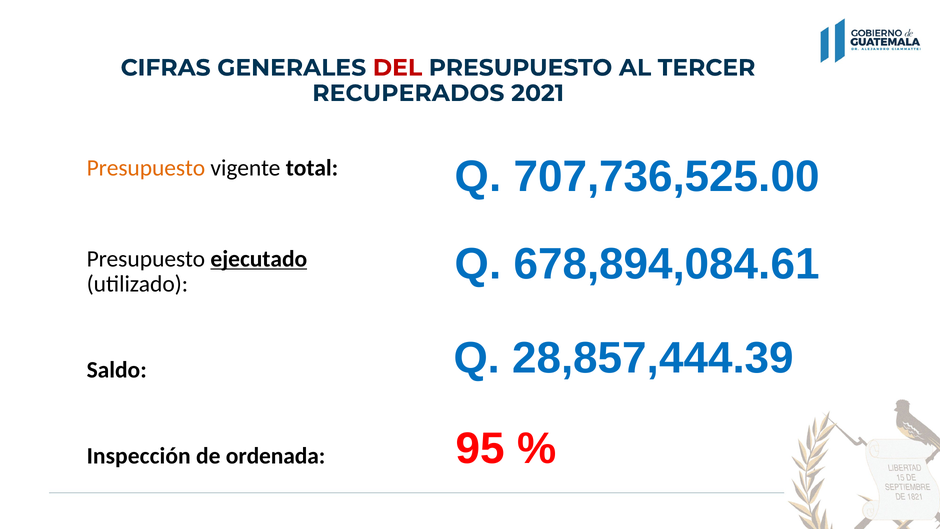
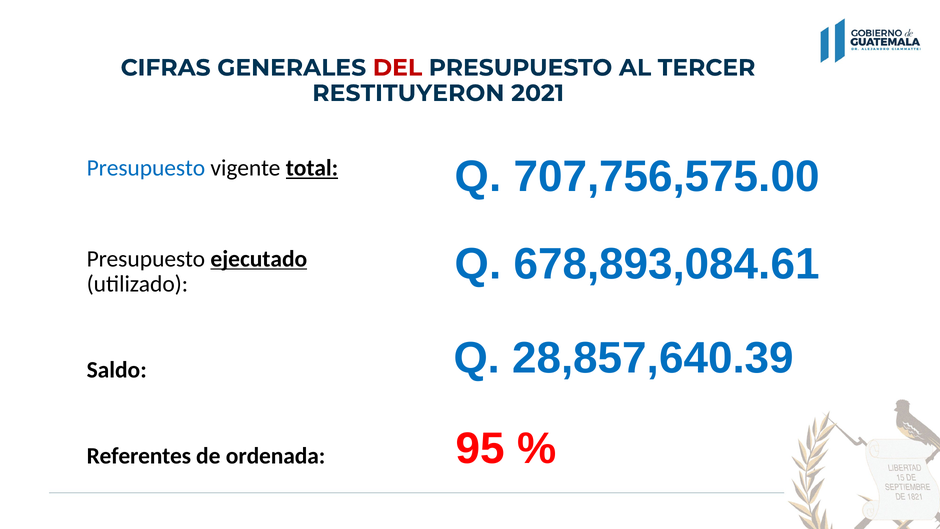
RECUPERADOS: RECUPERADOS -> RESTITUYERON (408, 93)
707,736,525.00: 707,736,525.00 -> 707,756,575.00 (667, 177)
Presupuesto colour: orange -> blue (146, 168)
total underline: none -> present (312, 168)
678,894,084.61: 678,894,084.61 -> 678,893,084.61 (667, 264)
28,857,444.39: 28,857,444.39 -> 28,857,640.39 (653, 358)
Inspección: Inspección -> Referentes (139, 456)
